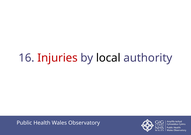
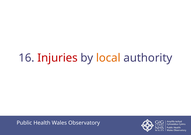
local colour: black -> orange (108, 58)
